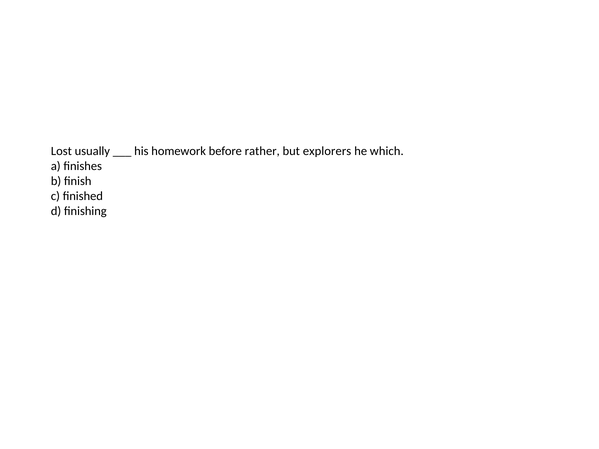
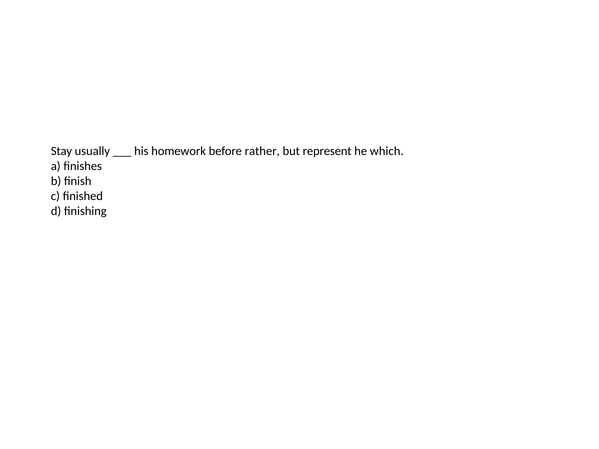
Lost: Lost -> Stay (61, 151)
explorers: explorers -> represent (327, 151)
